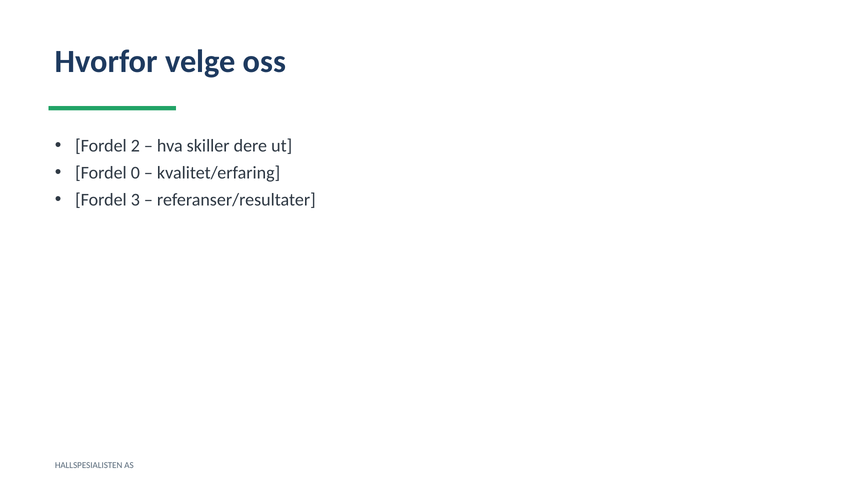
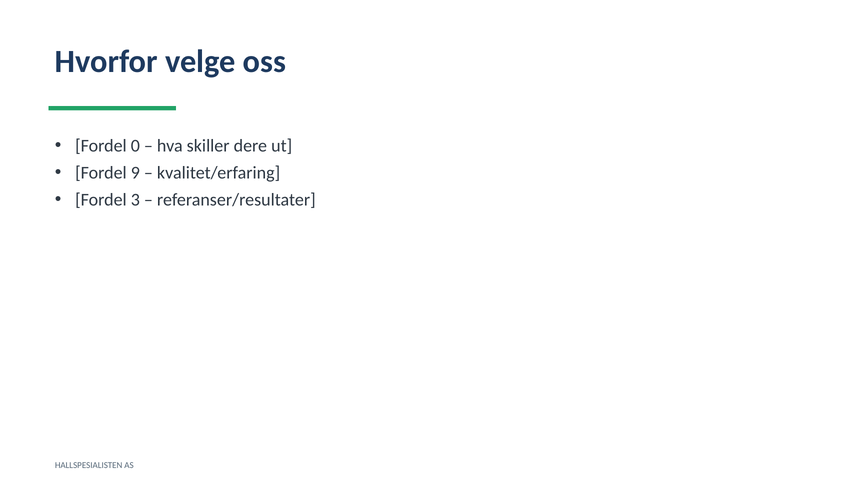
2: 2 -> 0 (135, 146)
0: 0 -> 9 (135, 173)
